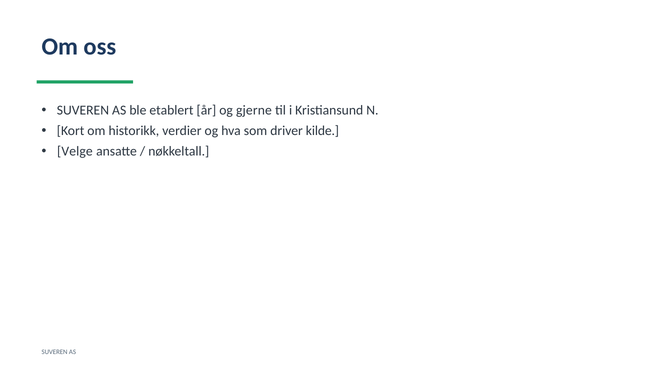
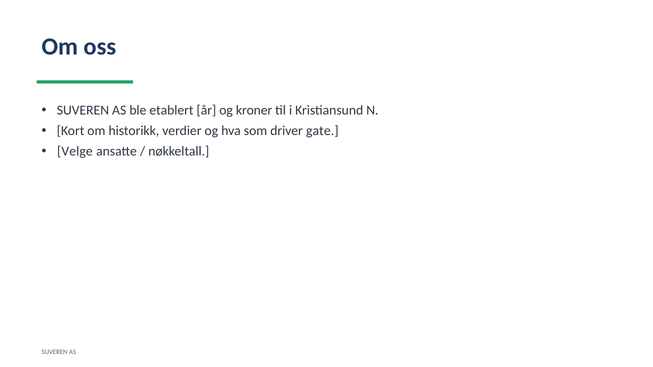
gjerne: gjerne -> kroner (254, 111)
kilde: kilde -> gate (322, 131)
